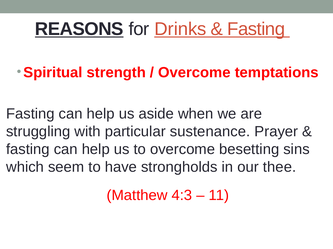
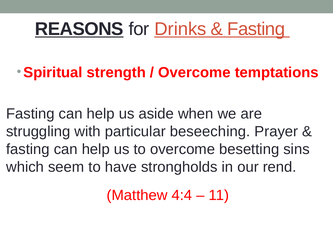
sustenance: sustenance -> beseeching (210, 132)
thee: thee -> rend (280, 167)
4:3: 4:3 -> 4:4 (182, 196)
